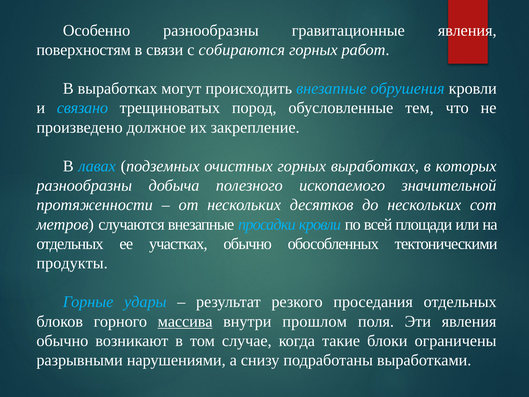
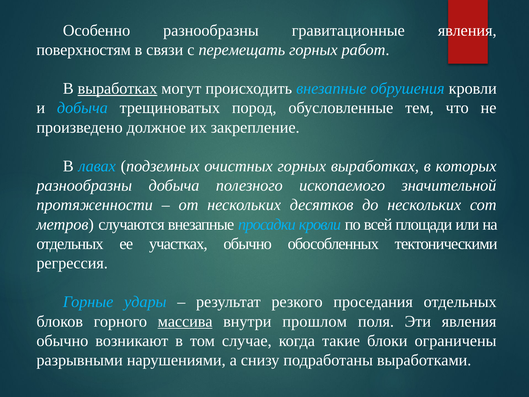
собираются: собираются -> перемещать (242, 50)
выработках underline: none -> present (118, 88)
и связано: связано -> добыча (82, 108)
продукты: продукты -> регрессия (72, 263)
